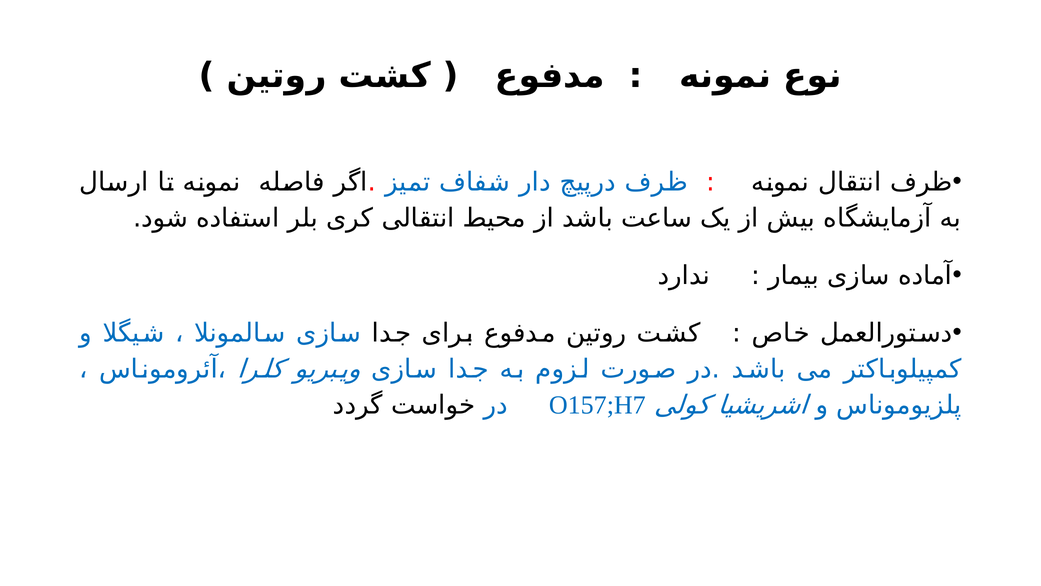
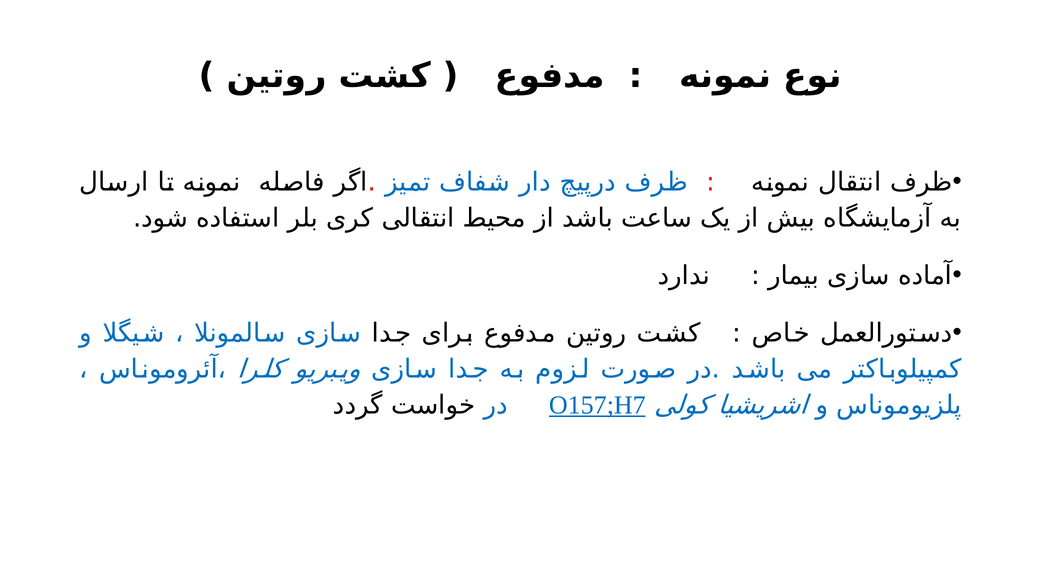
O157;H7 underline: none -> present (597, 405)
